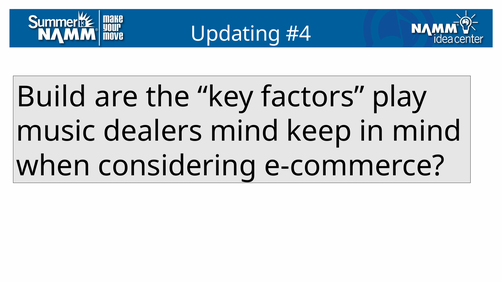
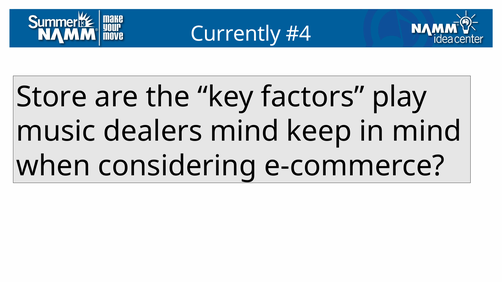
Updating: Updating -> Currently (236, 34)
Build: Build -> Store (52, 97)
